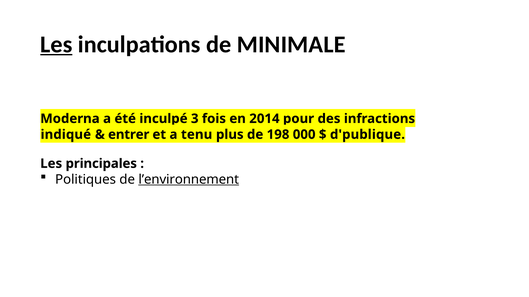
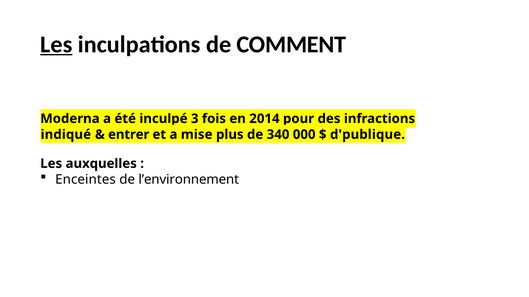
MINIMALE: MINIMALE -> COMMENT (291, 44)
tenu: tenu -> mise (197, 135)
198: 198 -> 340 (278, 135)
principales: principales -> auxquelles (101, 164)
Politiques: Politiques -> Enceintes (85, 180)
l’environnement underline: present -> none (189, 180)
